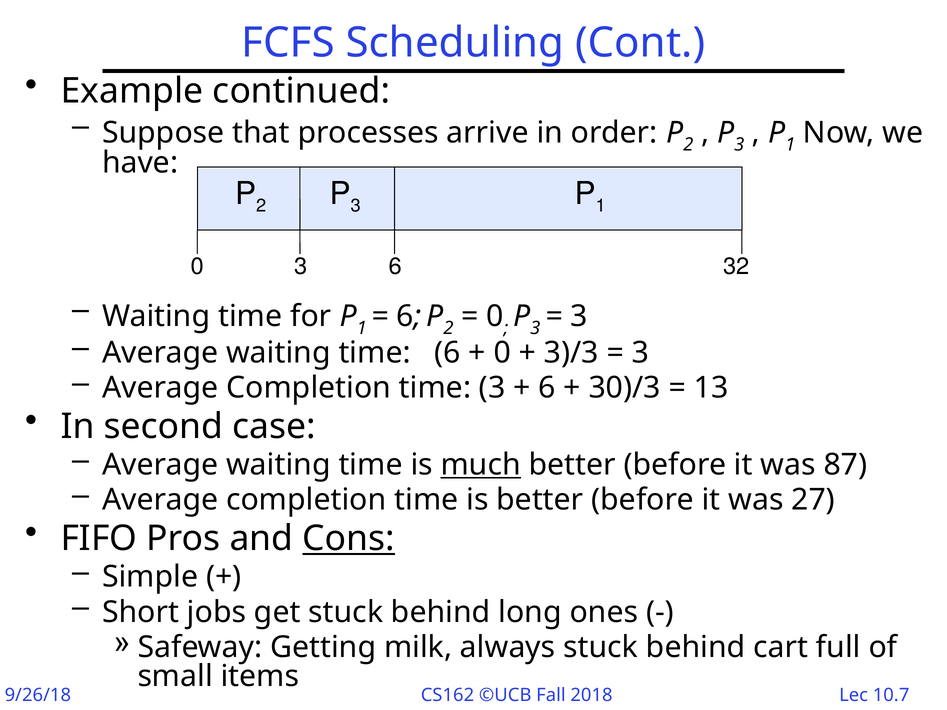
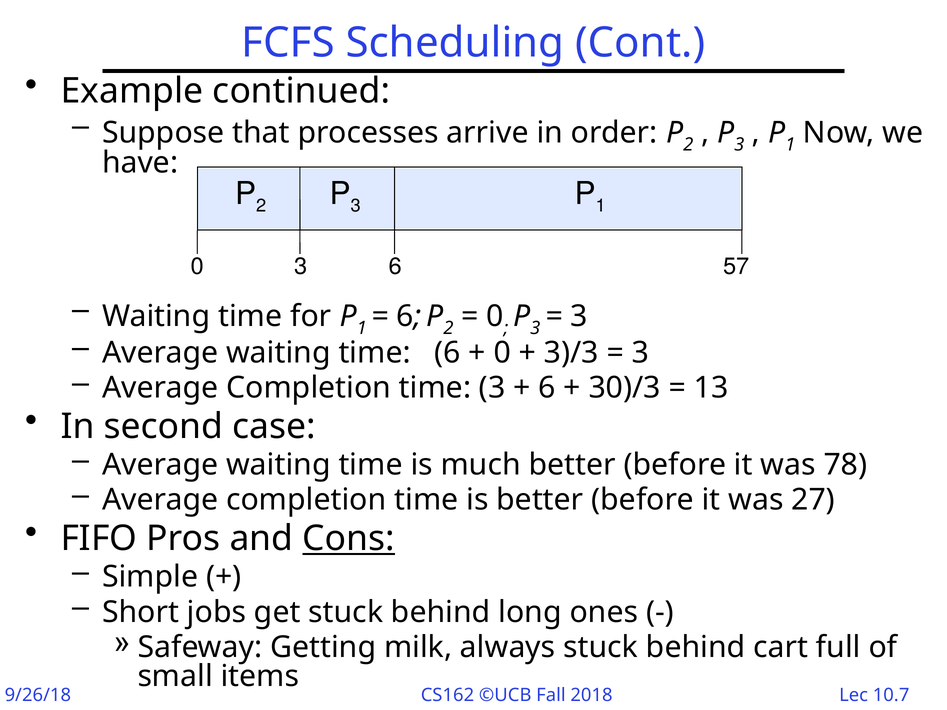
32: 32 -> 57 (736, 267)
much underline: present -> none (481, 465)
87: 87 -> 78 (845, 465)
